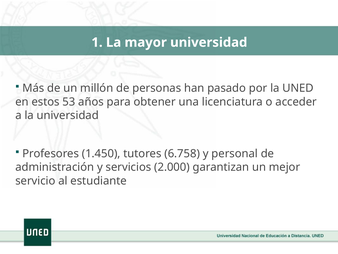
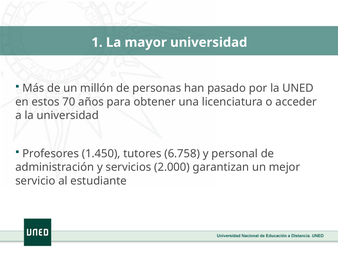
53: 53 -> 70 (69, 102)
